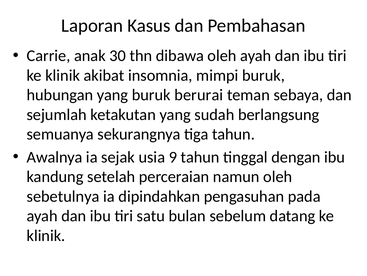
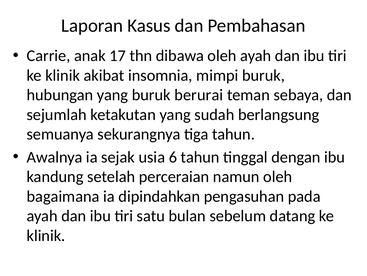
30: 30 -> 17 (118, 56)
9: 9 -> 6 (173, 157)
sebetulnya: sebetulnya -> bagaimana (63, 196)
